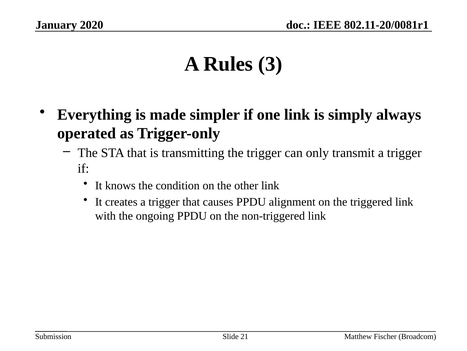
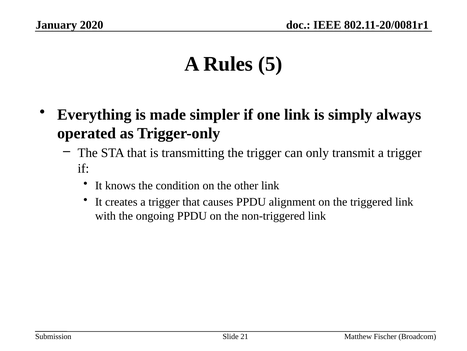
3: 3 -> 5 (270, 64)
